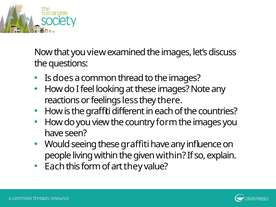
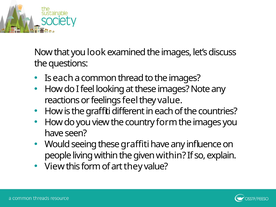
that you view: view -> look (96, 52)
Is does: does -> each (63, 78)
feelings less: less -> feel (130, 100)
there: there -> value (170, 100)
Each: Each -> View (55, 166)
